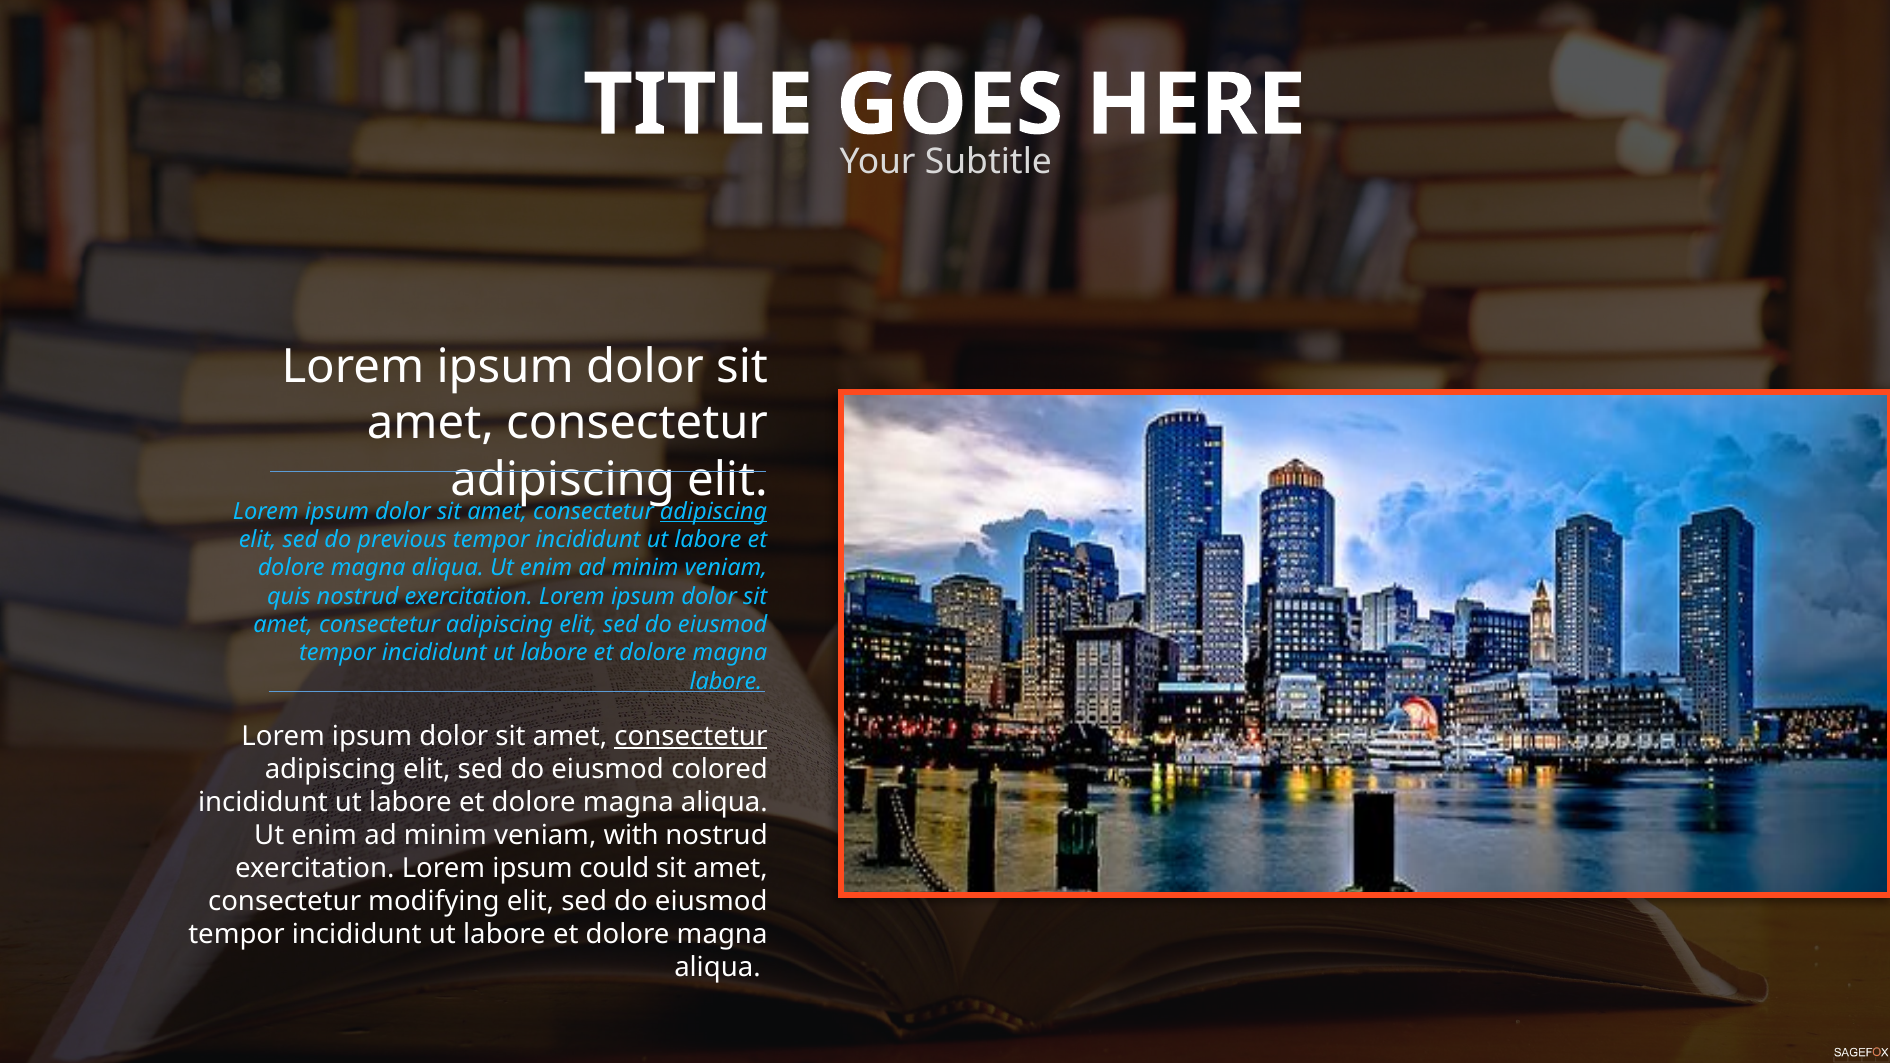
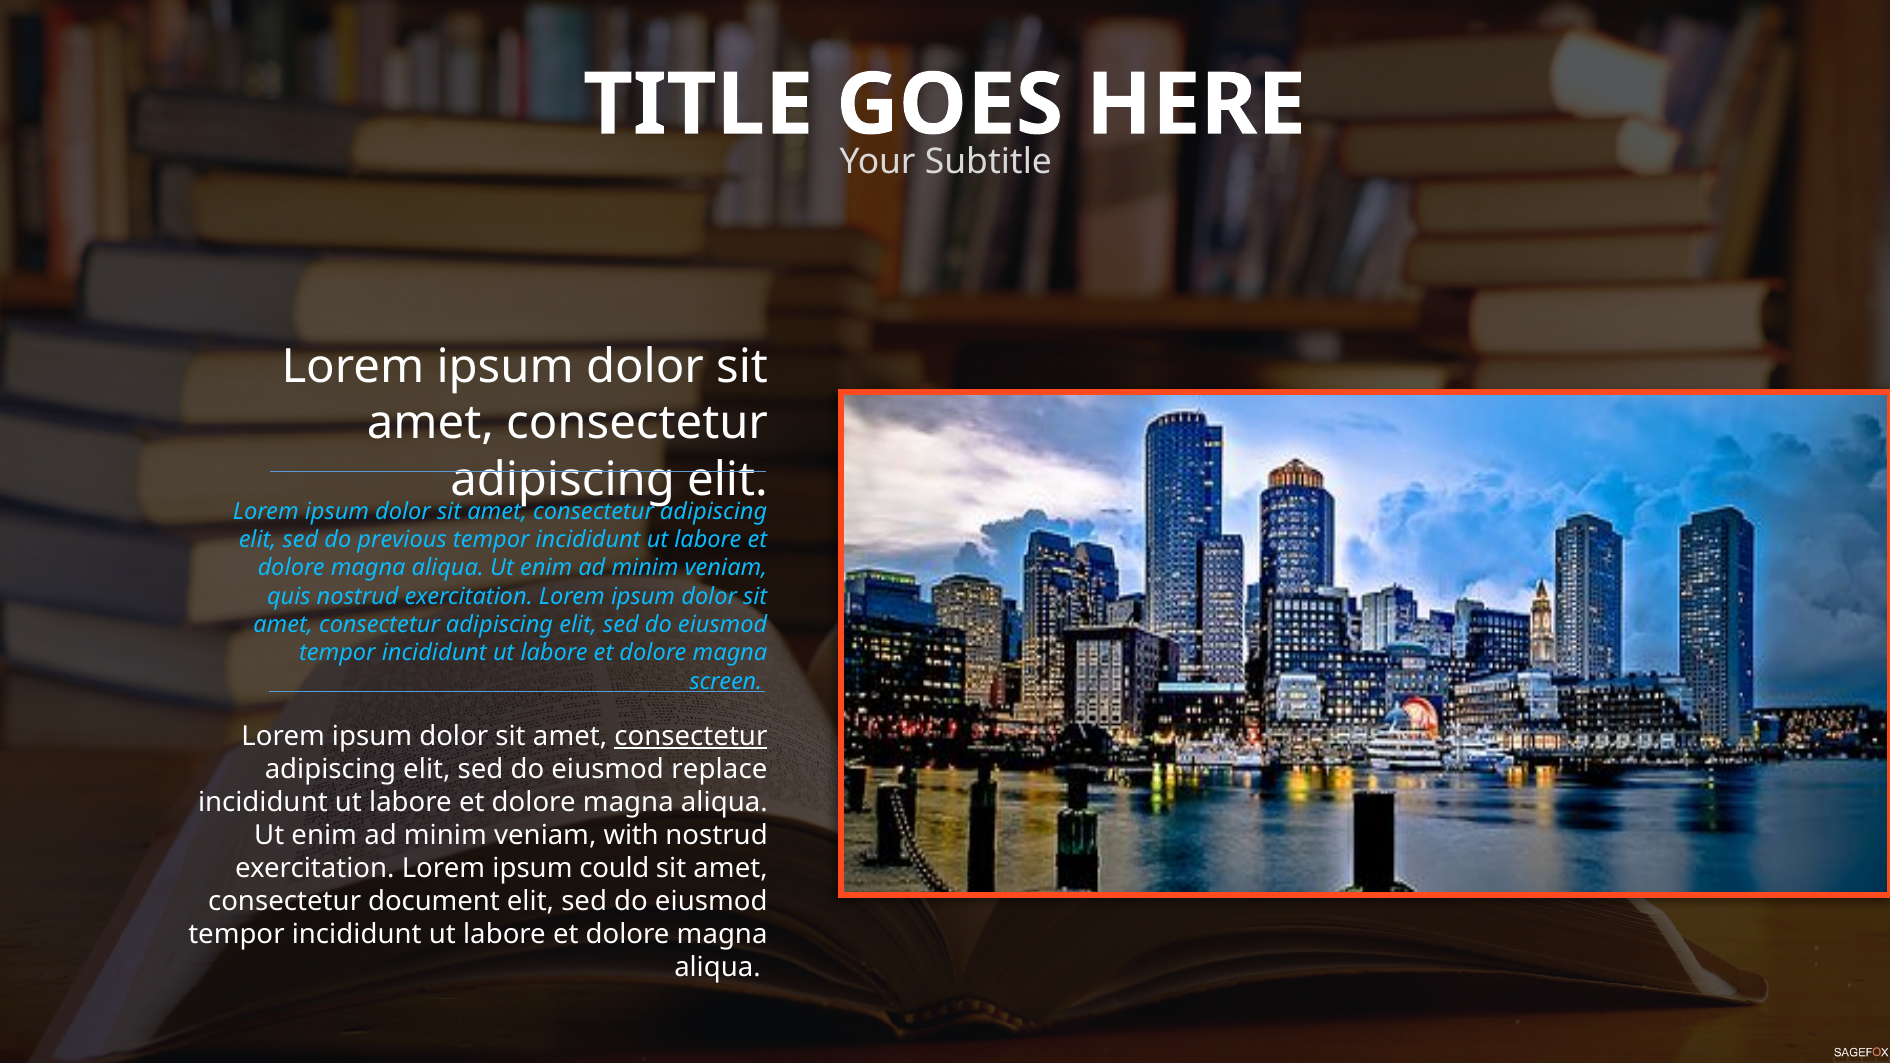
adipiscing underline: present -> none (714, 511)
labore: labore -> screen (726, 682)
colored: colored -> replace (719, 769)
modifying: modifying -> document (434, 902)
